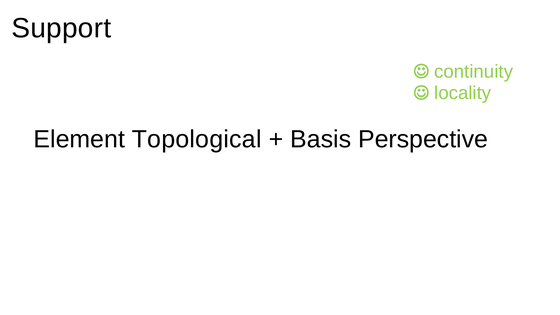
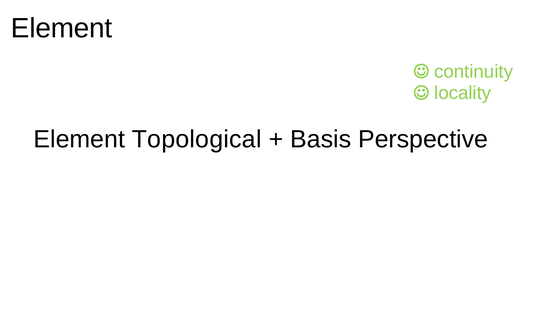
Support: Support -> Element (62, 28)
